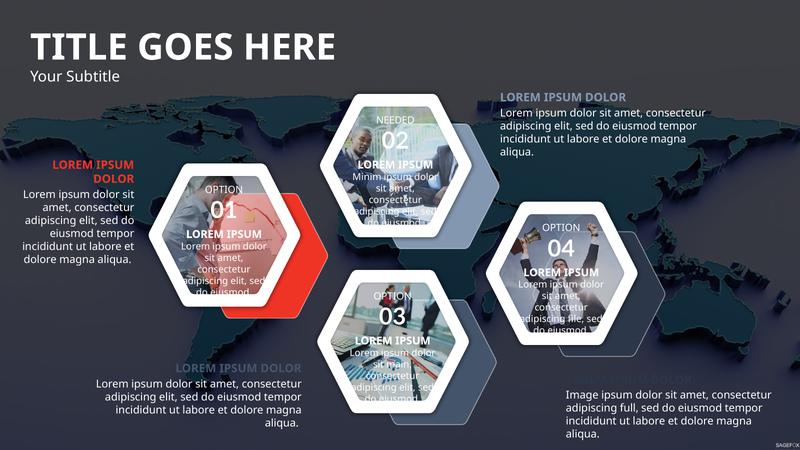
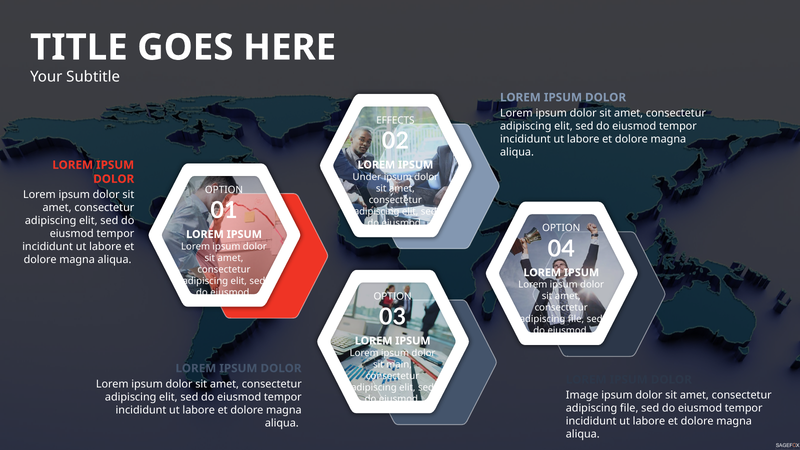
NEEDED: NEEDED -> EFFECTS (395, 120)
Minim: Minim -> Under (367, 177)
full: full -> file (629, 408)
